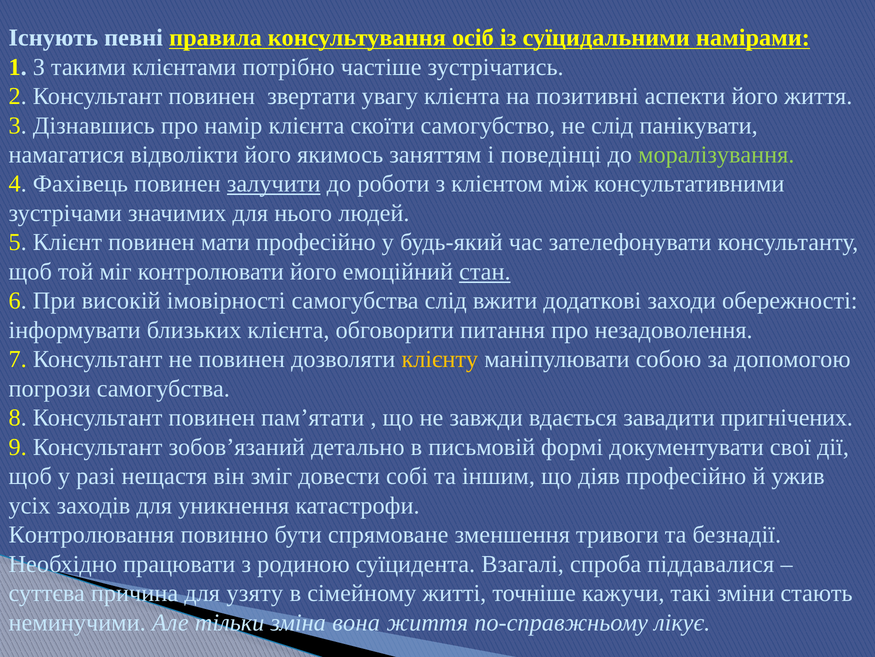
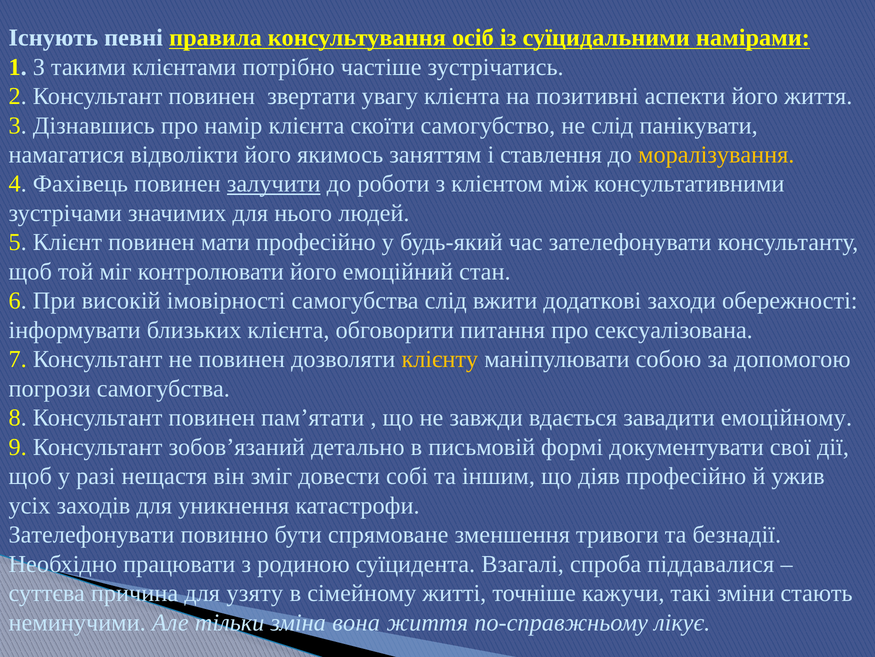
поведінці: поведінці -> ставлення (551, 155)
моралізування colour: light green -> yellow (716, 155)
стан underline: present -> none (485, 271)
незадоволення: незадоволення -> сексуалізована (674, 330)
пригнічених: пригнічених -> емоційному (786, 417)
Контролювання: Контролювання -> Зателефонувати (92, 534)
